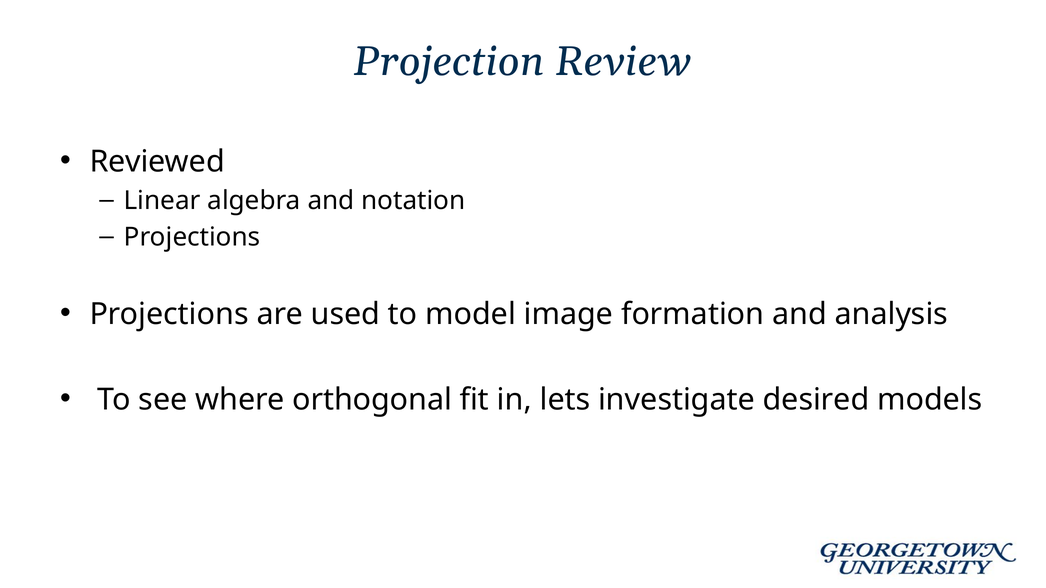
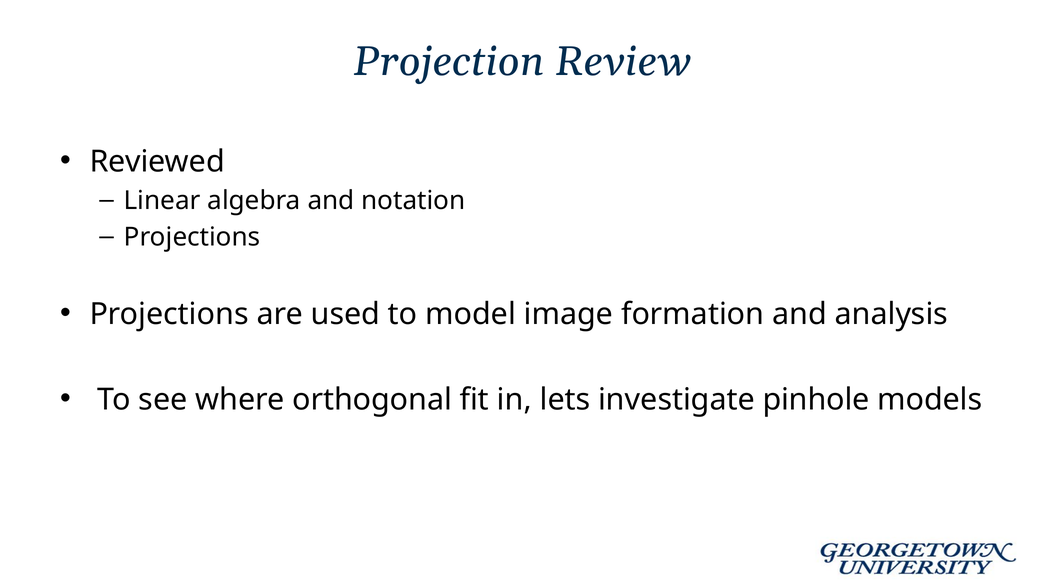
desired: desired -> pinhole (816, 400)
